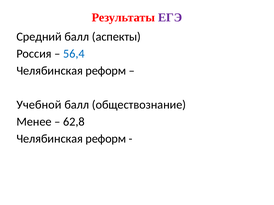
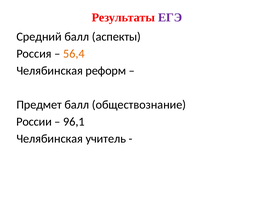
56,4 colour: blue -> orange (74, 54)
Учебной: Учебной -> Предмет (39, 105)
Менее: Менее -> России (34, 122)
62,8: 62,8 -> 96,1 (74, 122)
реформ: реформ -> учитель (106, 139)
